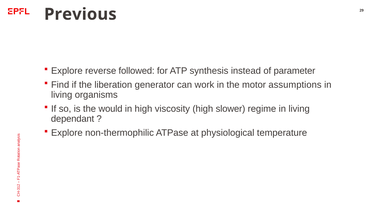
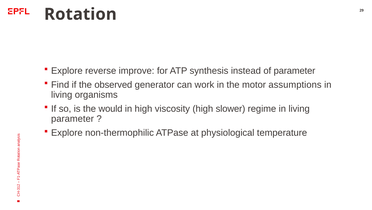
Previous: Previous -> Rotation (80, 14)
followed: followed -> improve (137, 70)
liberation: liberation -> observed (113, 84)
dependant: dependant -> parameter (73, 118)
